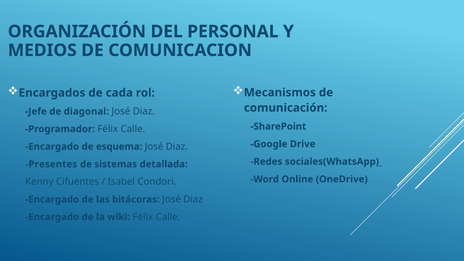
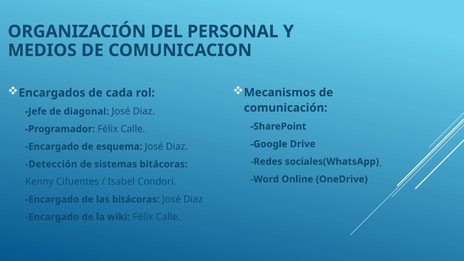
Presentes: Presentes -> Detección (51, 164)
sistemas detallada: detallada -> bitácoras (164, 164)
